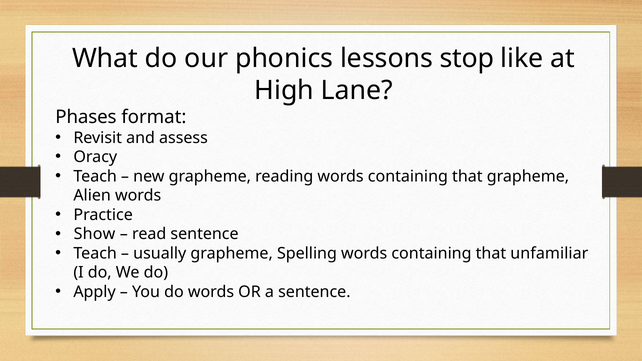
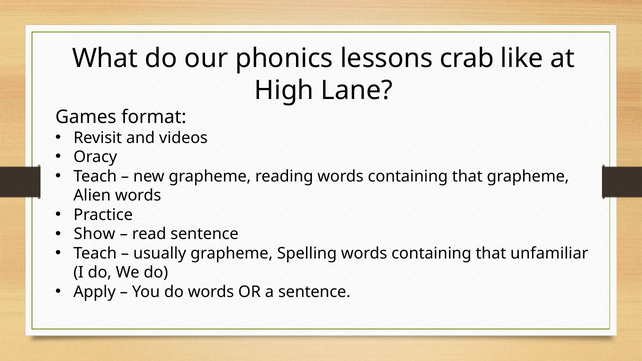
stop: stop -> crab (467, 58)
Phases: Phases -> Games (86, 117)
assess: assess -> videos (183, 138)
